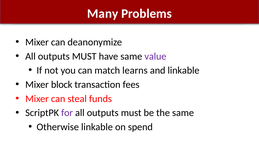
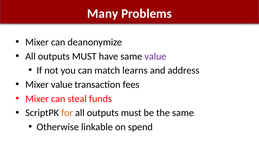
and linkable: linkable -> address (184, 70)
Mixer block: block -> value (62, 84)
for colour: purple -> orange (67, 113)
